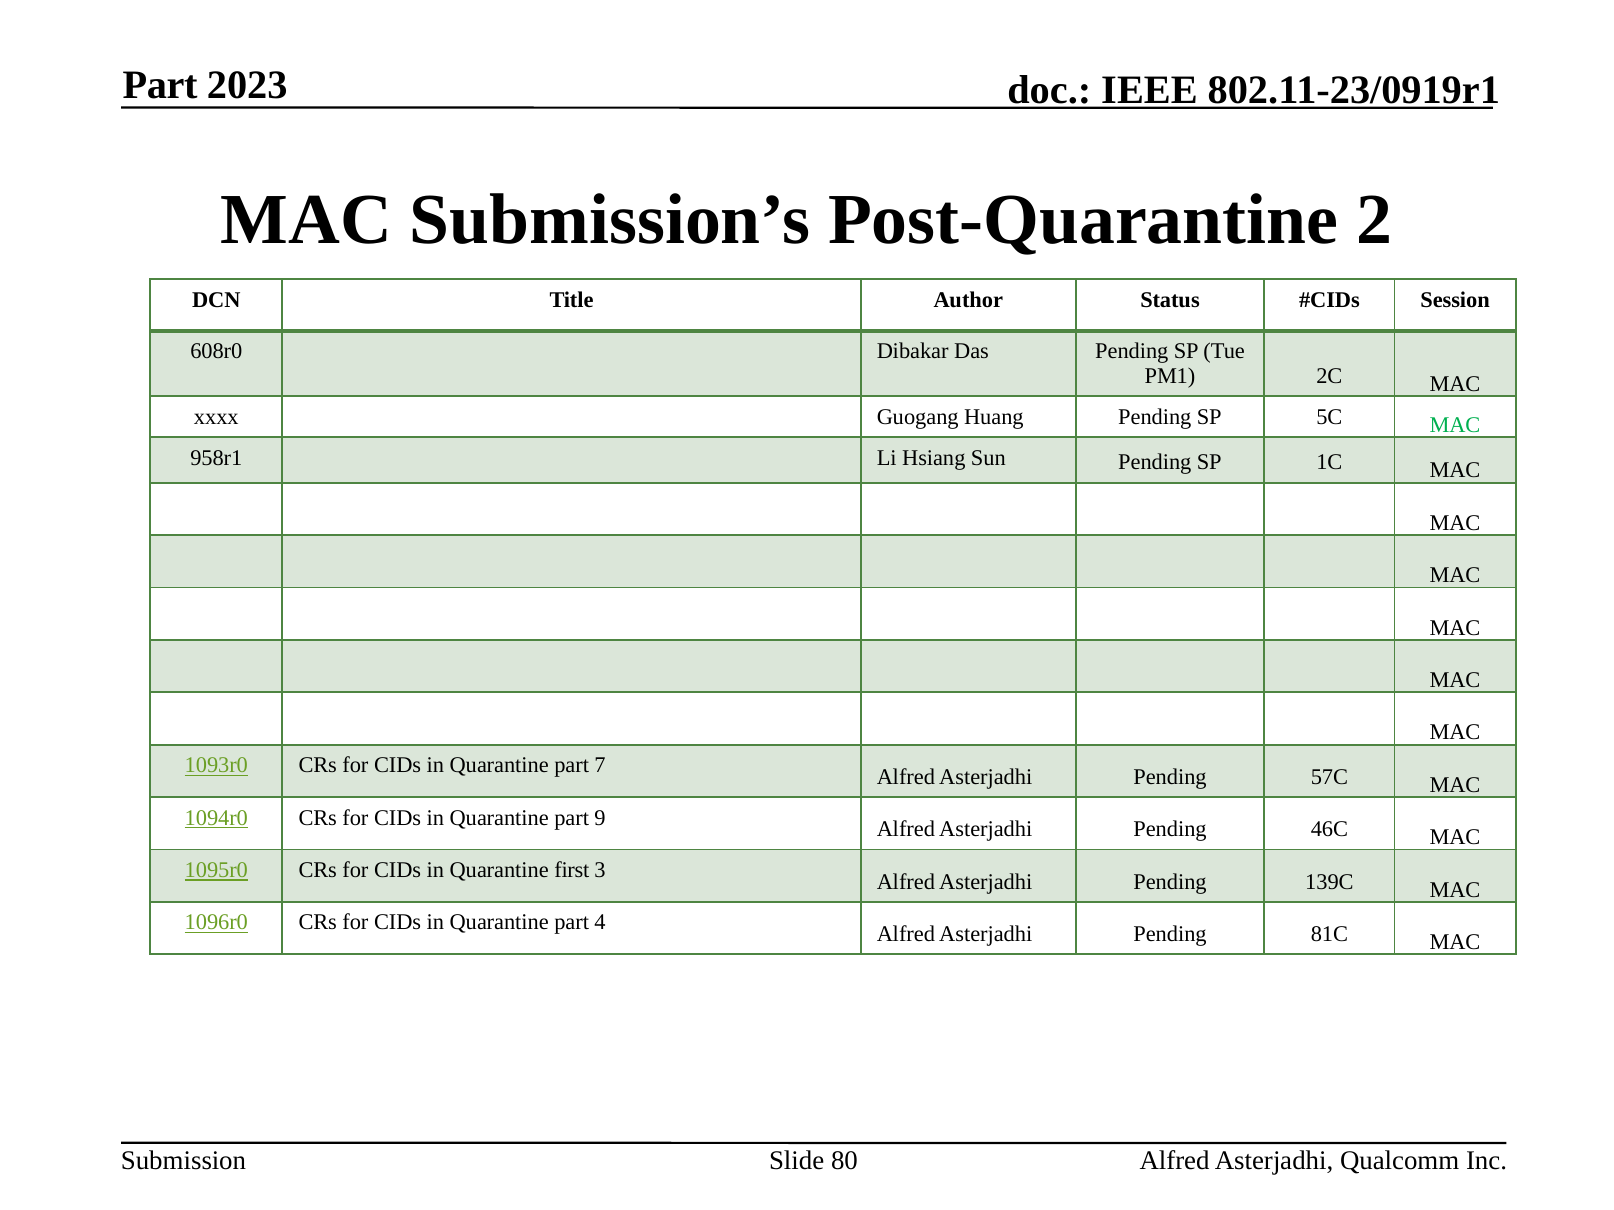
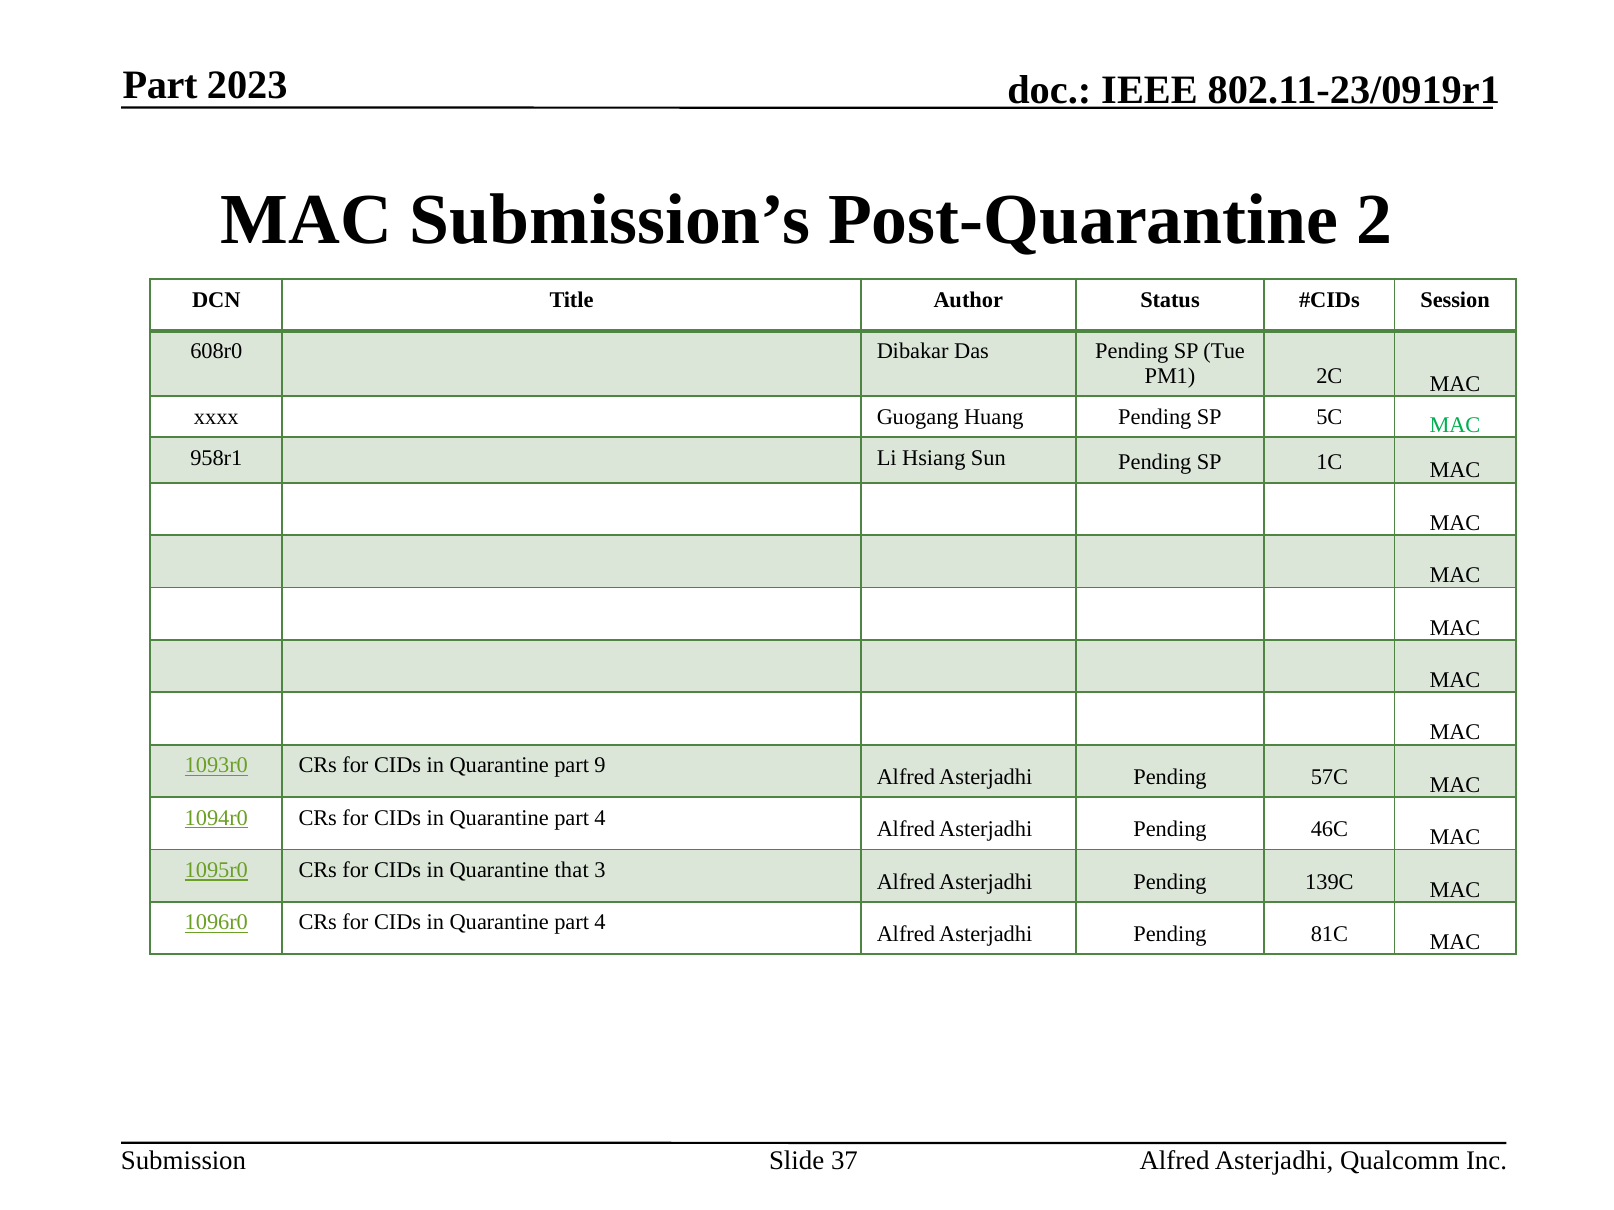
7: 7 -> 9 (600, 766)
9: 9 -> 4 (600, 818)
first: first -> that (572, 870)
80: 80 -> 37 (844, 1161)
